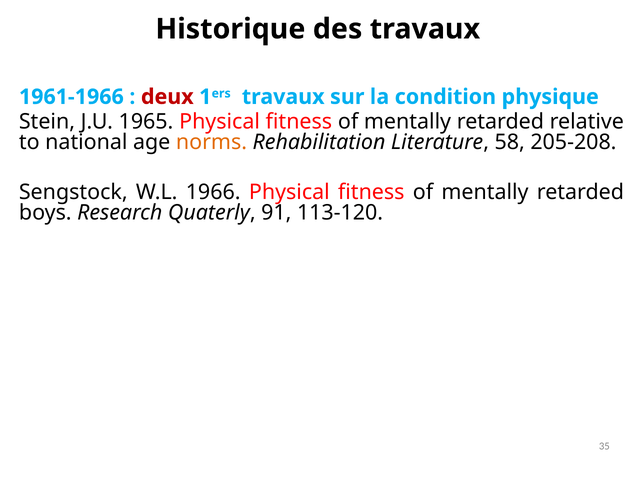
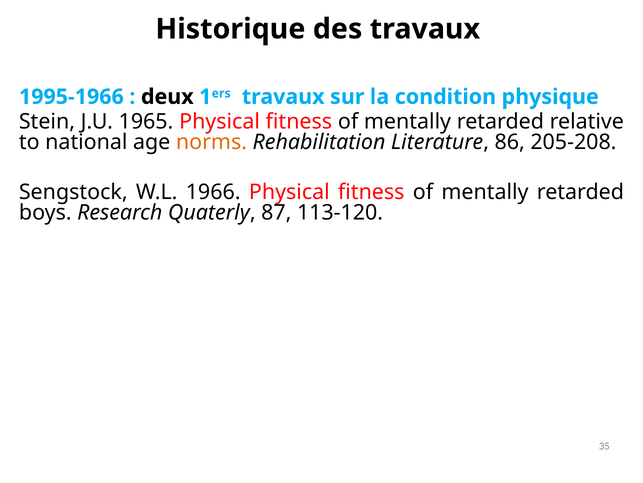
1961-1966: 1961-1966 -> 1995-1966 (71, 97)
deux colour: red -> black (167, 97)
58: 58 -> 86 (510, 142)
91: 91 -> 87 (276, 212)
